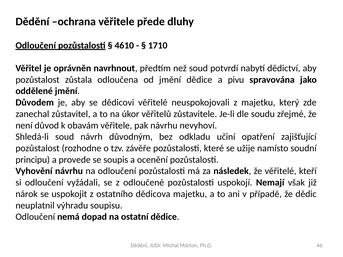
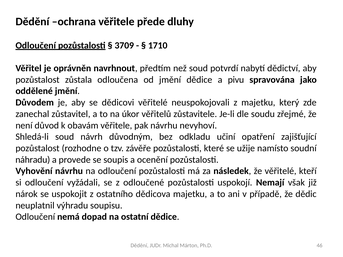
4610: 4610 -> 3709 (124, 45)
principu: principu -> náhradu (33, 160)
